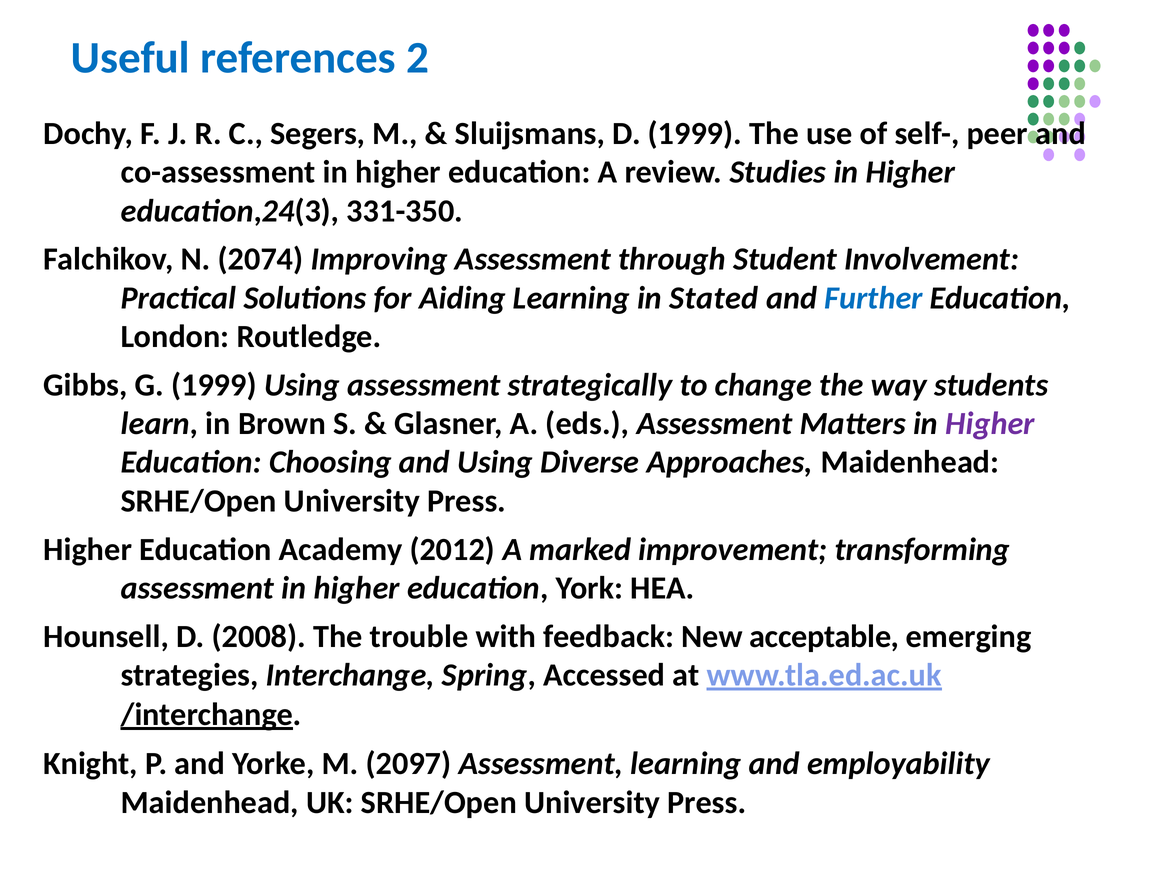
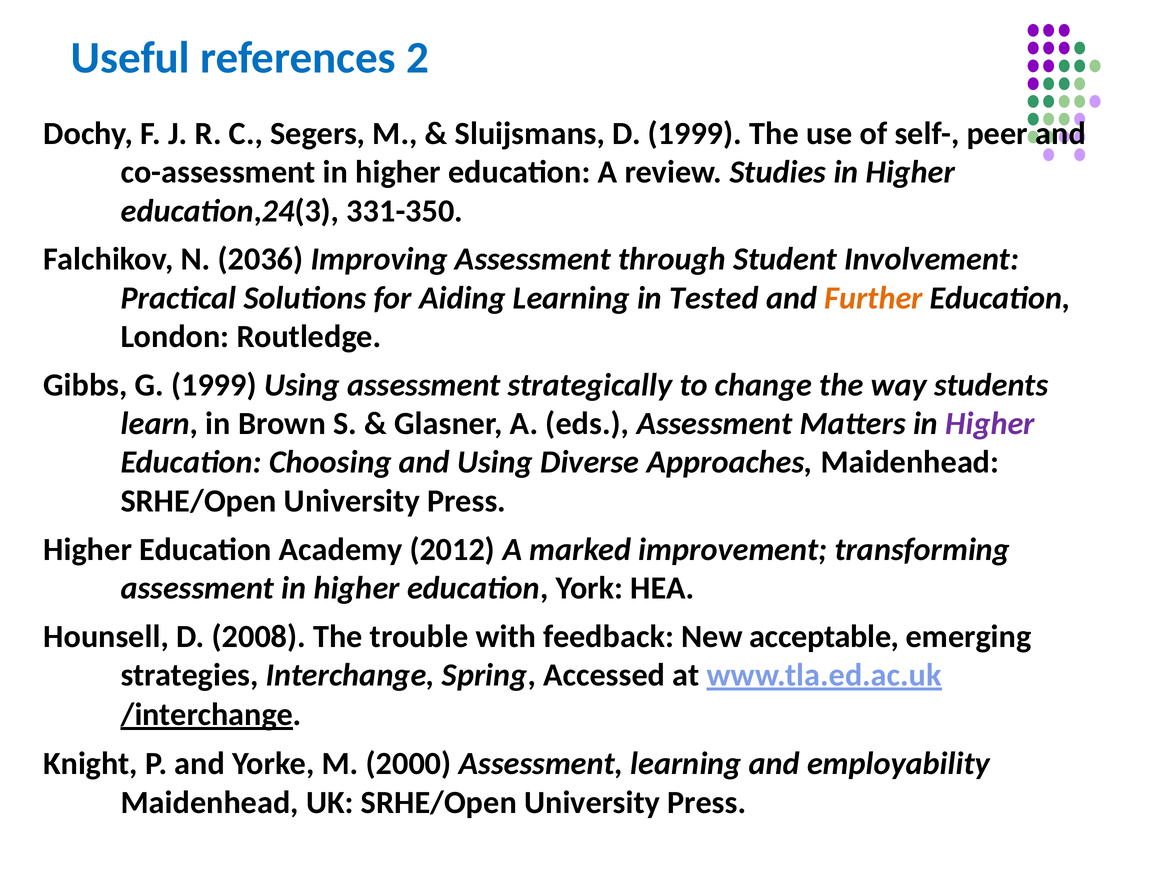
2074: 2074 -> 2036 (261, 259)
Stated: Stated -> Tested (714, 298)
Further colour: blue -> orange (874, 298)
2097: 2097 -> 2000 (409, 764)
